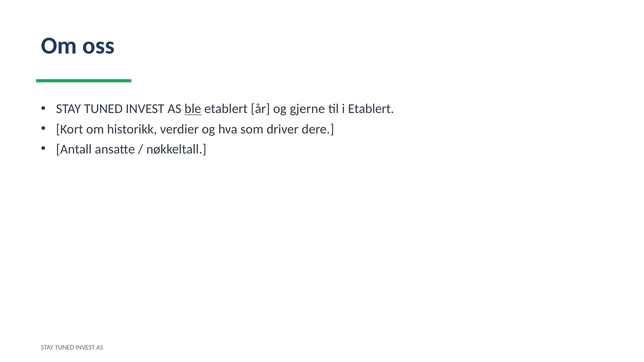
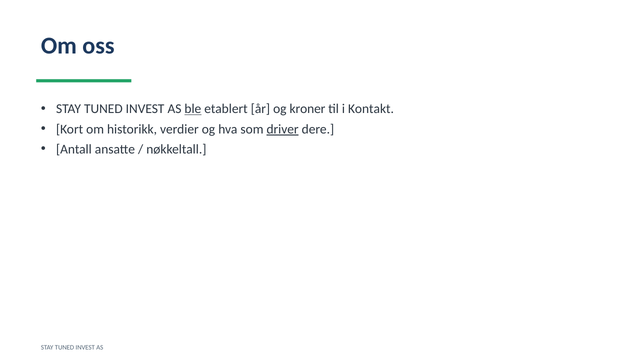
gjerne: gjerne -> kroner (307, 109)
i Etablert: Etablert -> Kontakt (371, 109)
driver underline: none -> present (283, 129)
